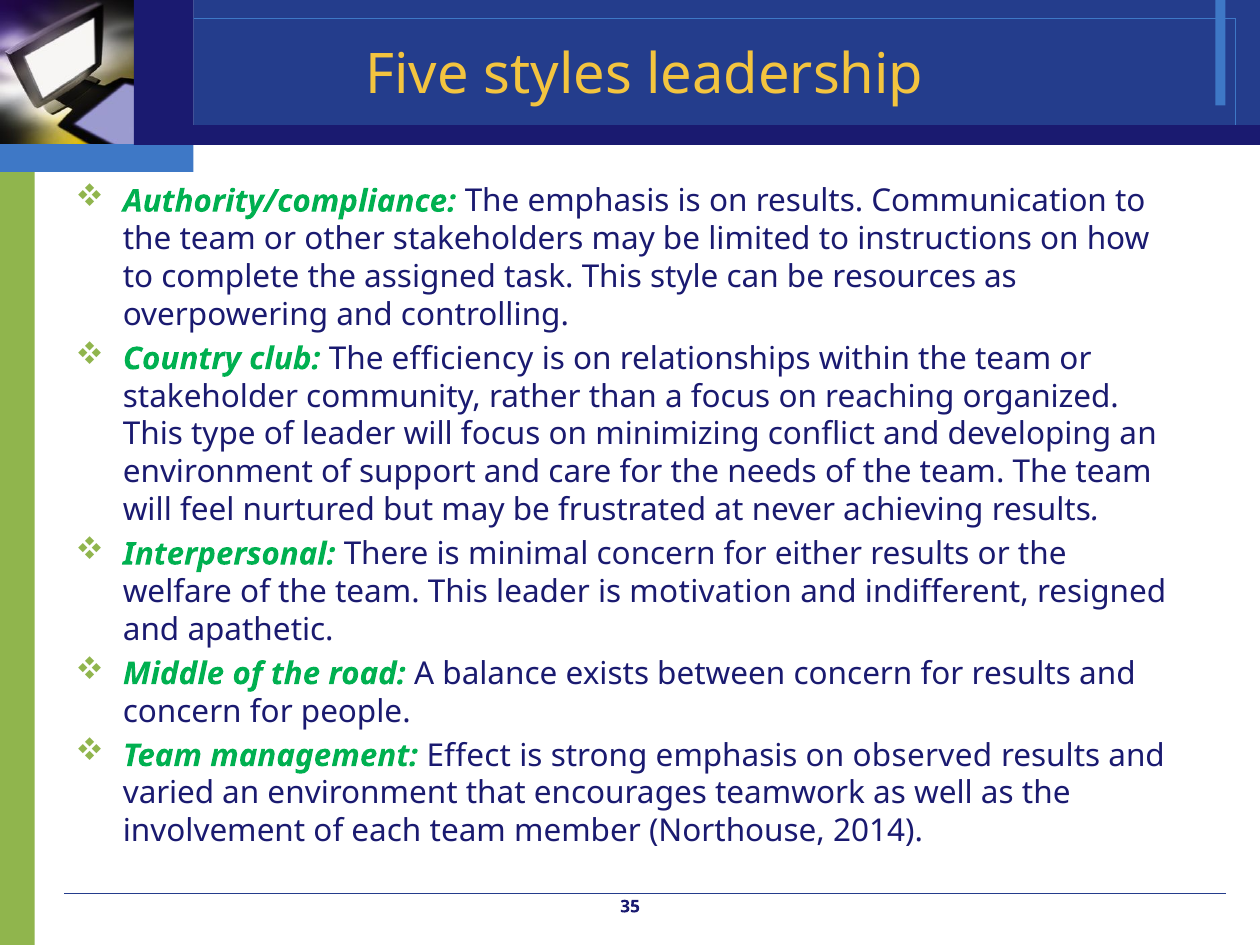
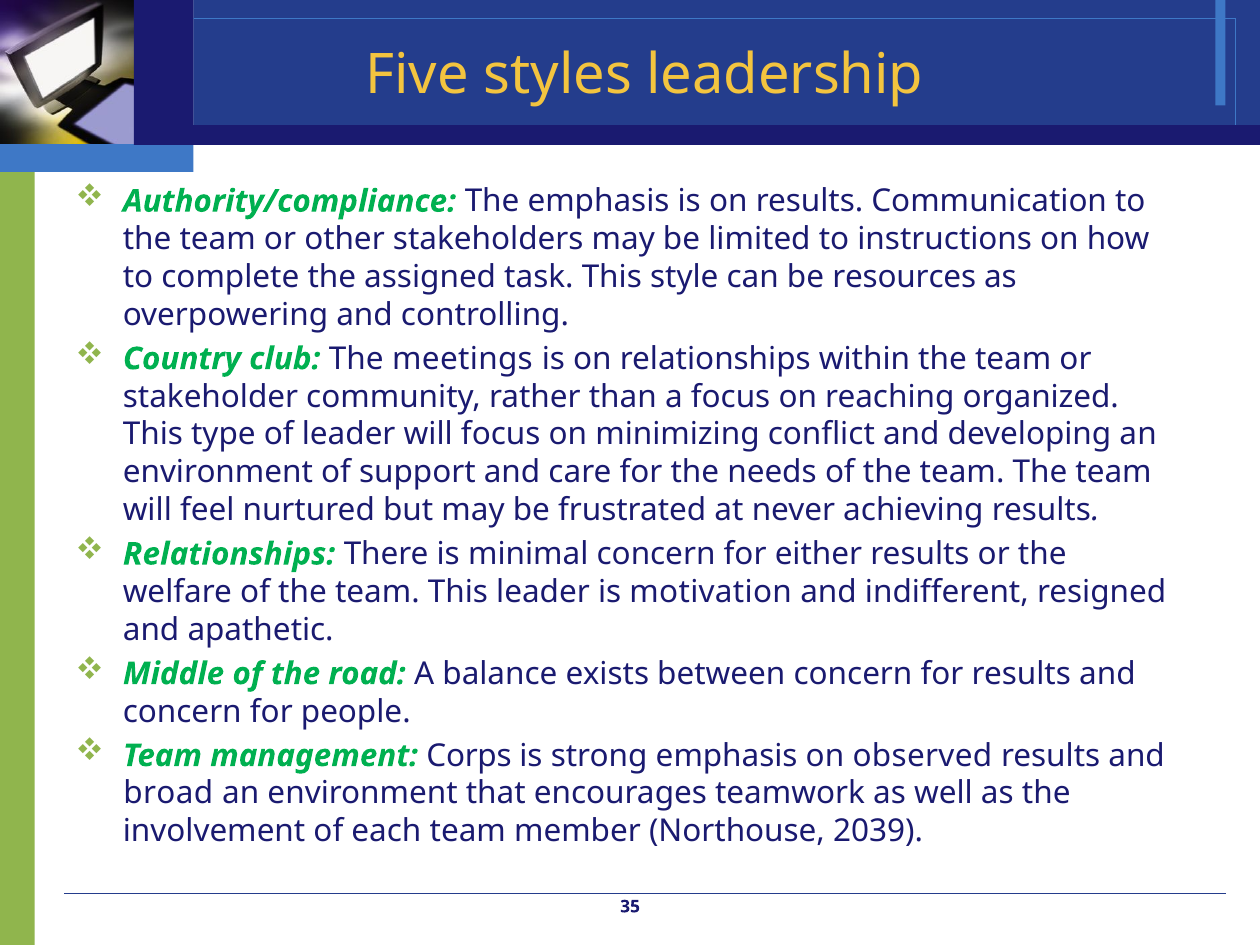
efficiency: efficiency -> meetings (463, 359)
Interpersonal: Interpersonal -> Relationships (229, 554)
Effect: Effect -> Corps (469, 756)
varied: varied -> broad (168, 794)
2014: 2014 -> 2039 (878, 831)
